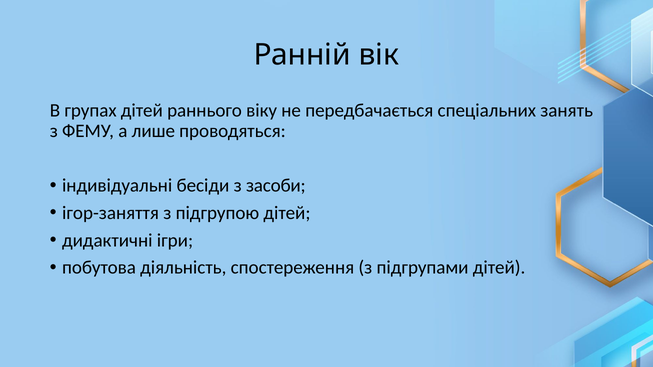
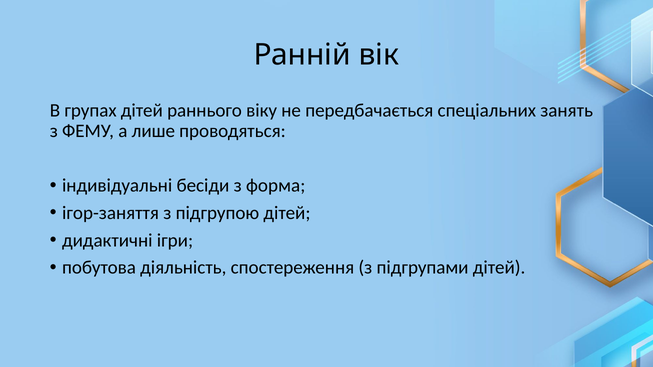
засоби: засоби -> форма (276, 186)
